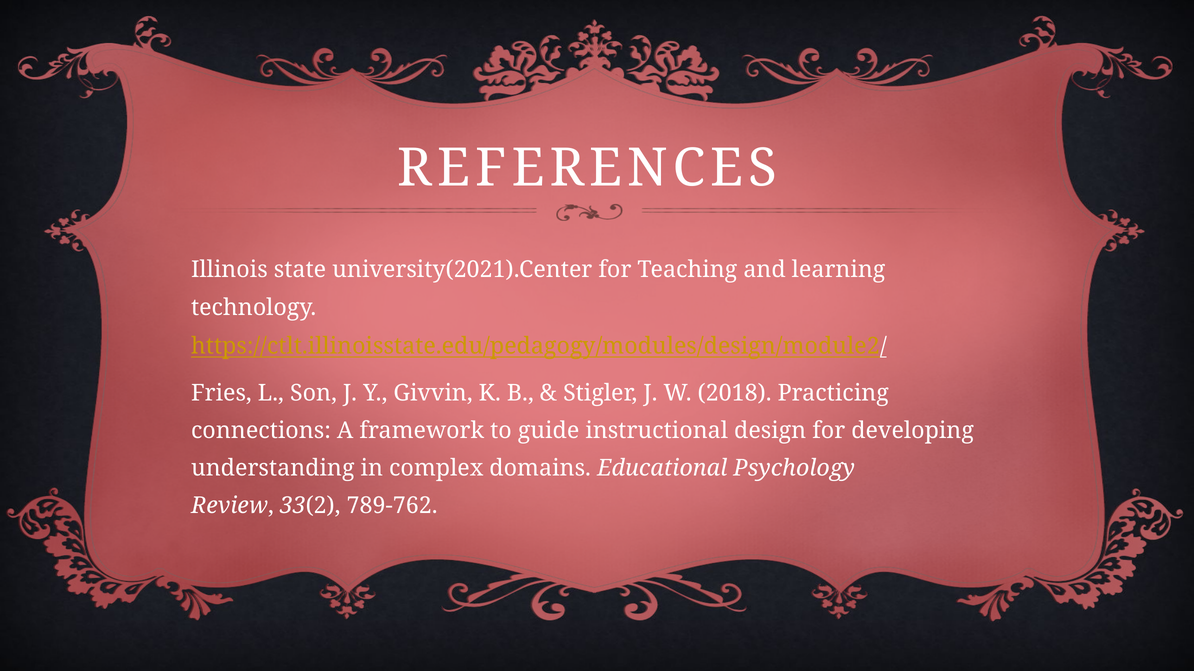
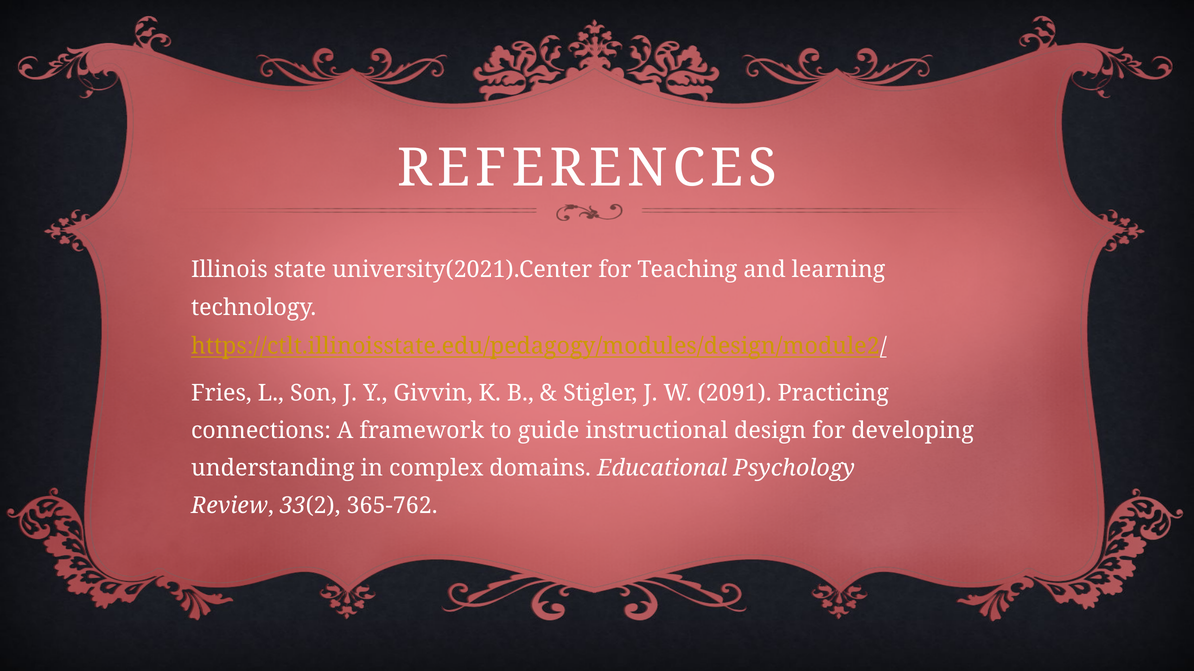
2018: 2018 -> 2091 (735, 393)
789-762: 789-762 -> 365-762 (392, 506)
